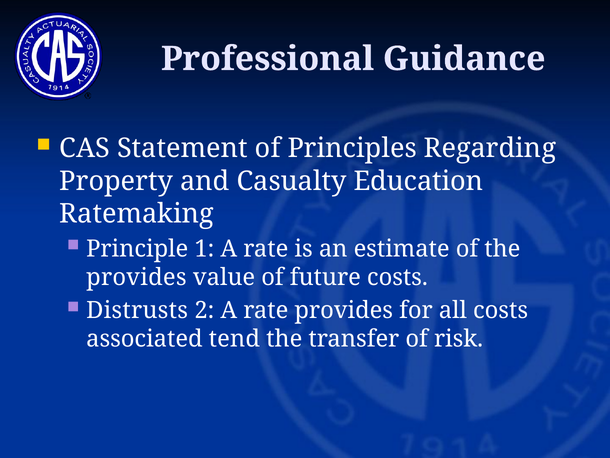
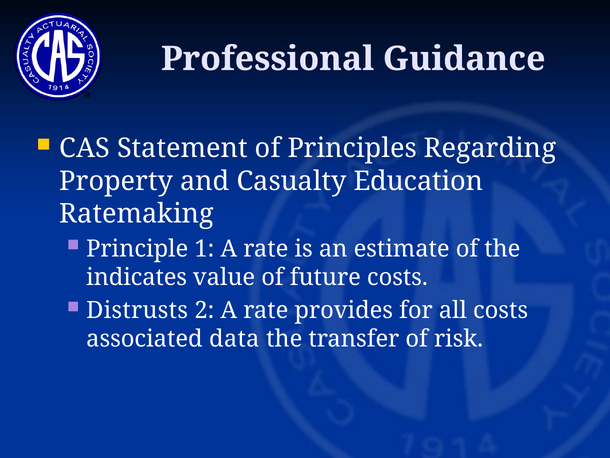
provides: provides -> indicates (137, 277)
tend: tend -> data (234, 339)
